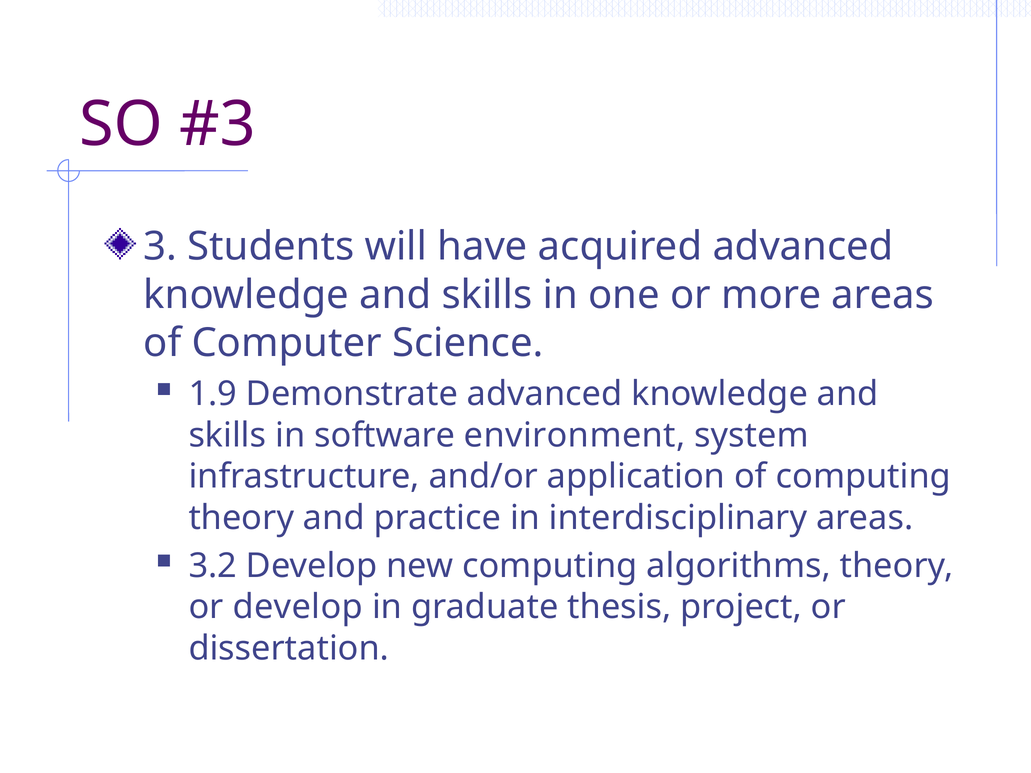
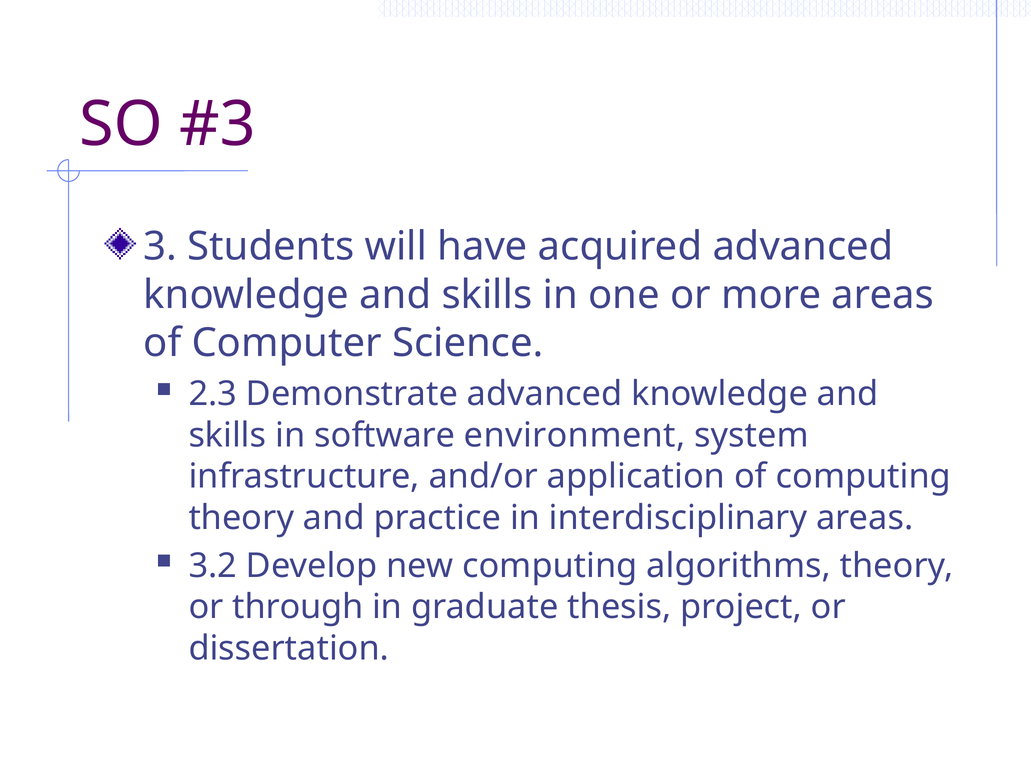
1.9: 1.9 -> 2.3 (213, 394)
or develop: develop -> through (298, 607)
